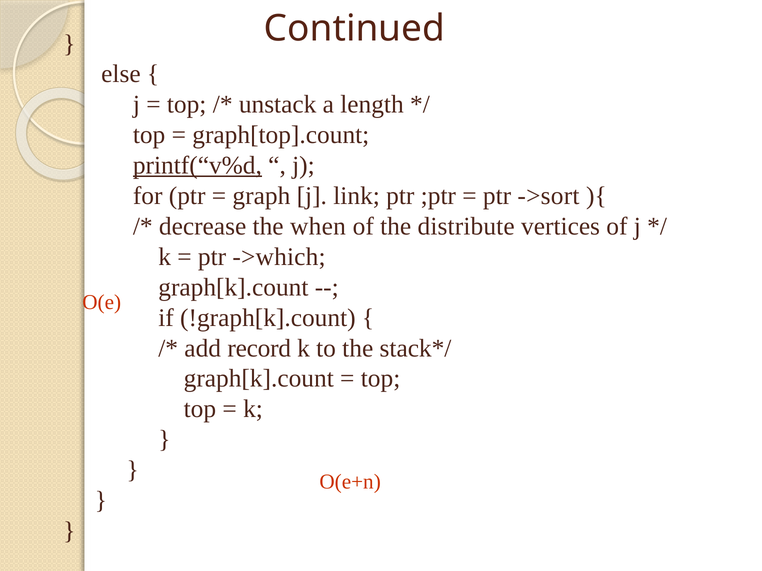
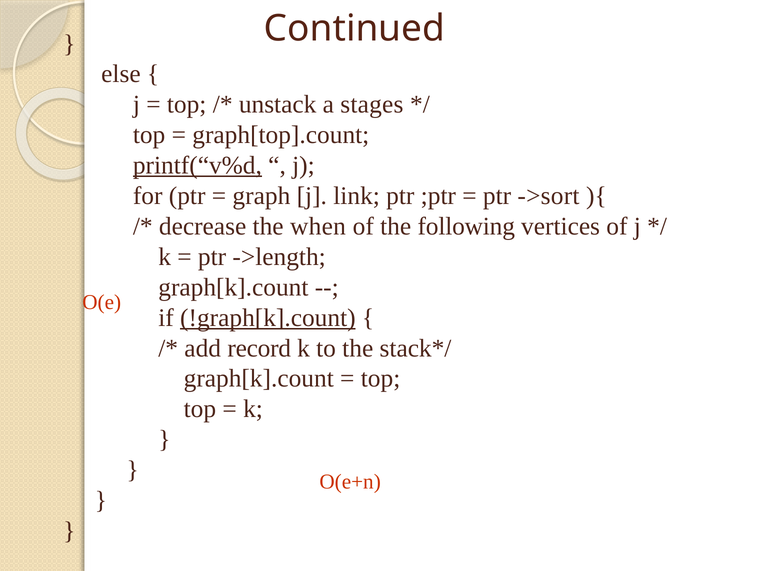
length: length -> stages (372, 105)
distribute: distribute -> following (466, 227)
->which: ->which -> ->length (279, 257)
!graph[k].count underline: none -> present (268, 318)
